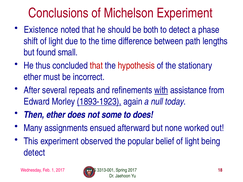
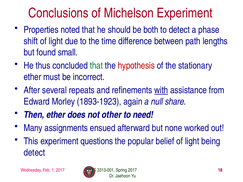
Existence: Existence -> Properties (41, 30)
that colour: red -> green (96, 66)
1893-1923 underline: present -> none (99, 102)
today: today -> share (176, 102)
some: some -> other (112, 115)
to does: does -> need (143, 115)
observed: observed -> questions (97, 141)
